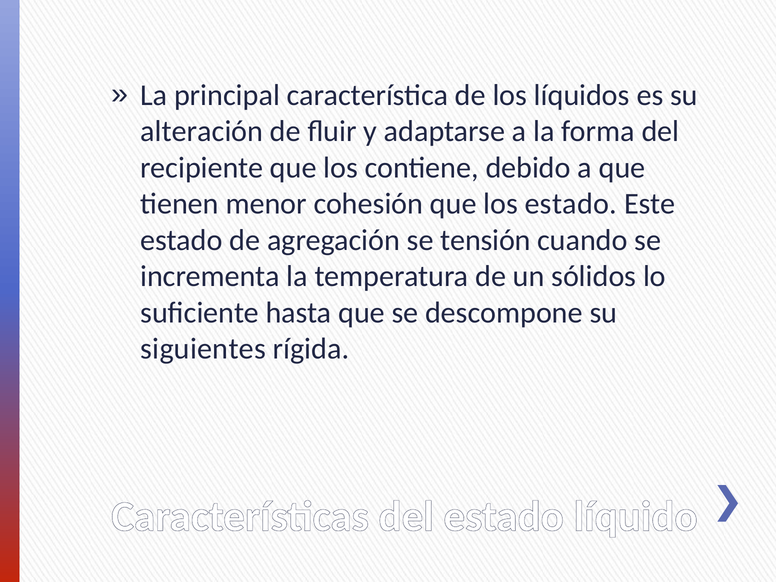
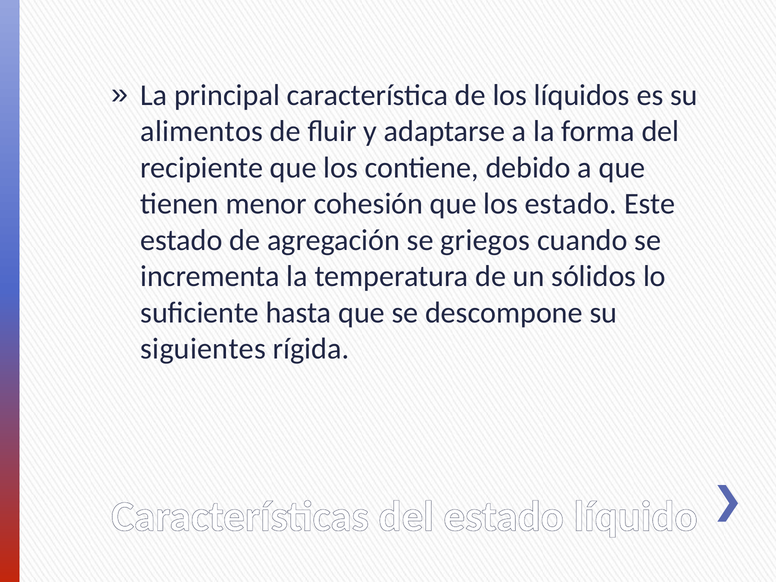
alteración: alteración -> alimentos (202, 131)
tensión: tensión -> griegos (485, 240)
